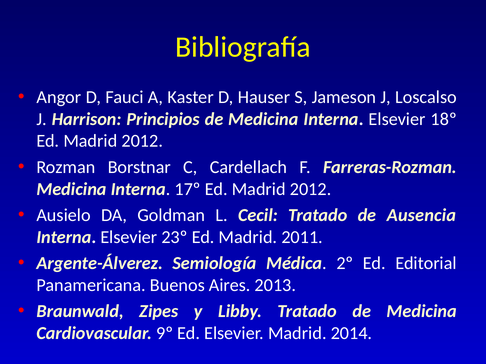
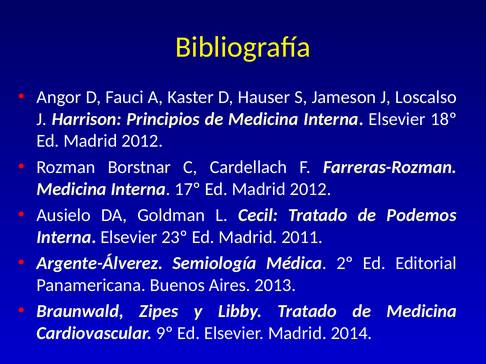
Ausencia: Ausencia -> Podemos (422, 215)
